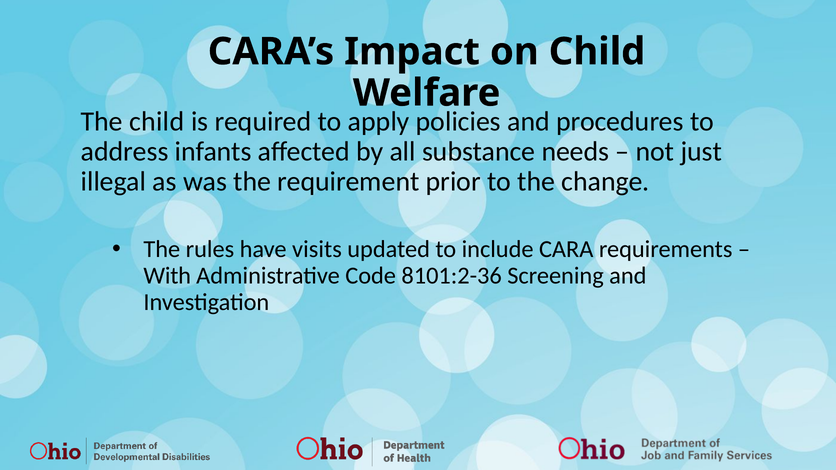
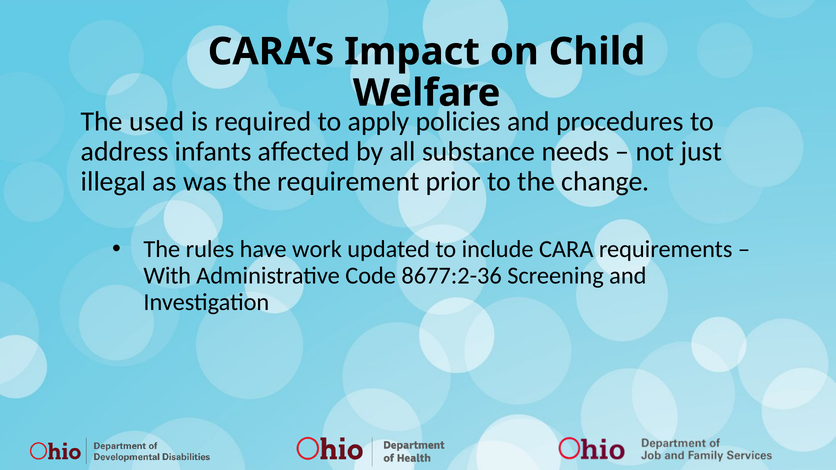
The child: child -> used (157, 122)
visits: visits -> work (317, 249)
8101:2-36: 8101:2-36 -> 8677:2-36 (452, 276)
